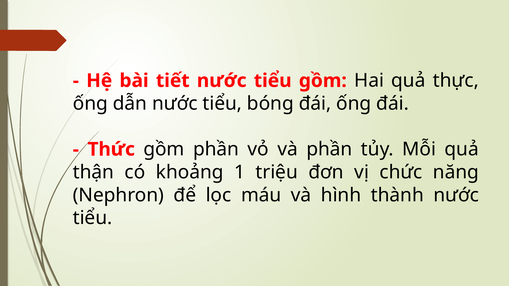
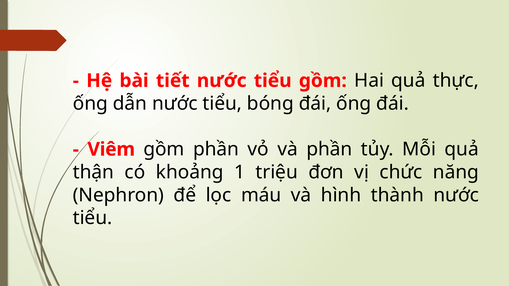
Thức: Thức -> Viêm (111, 149)
